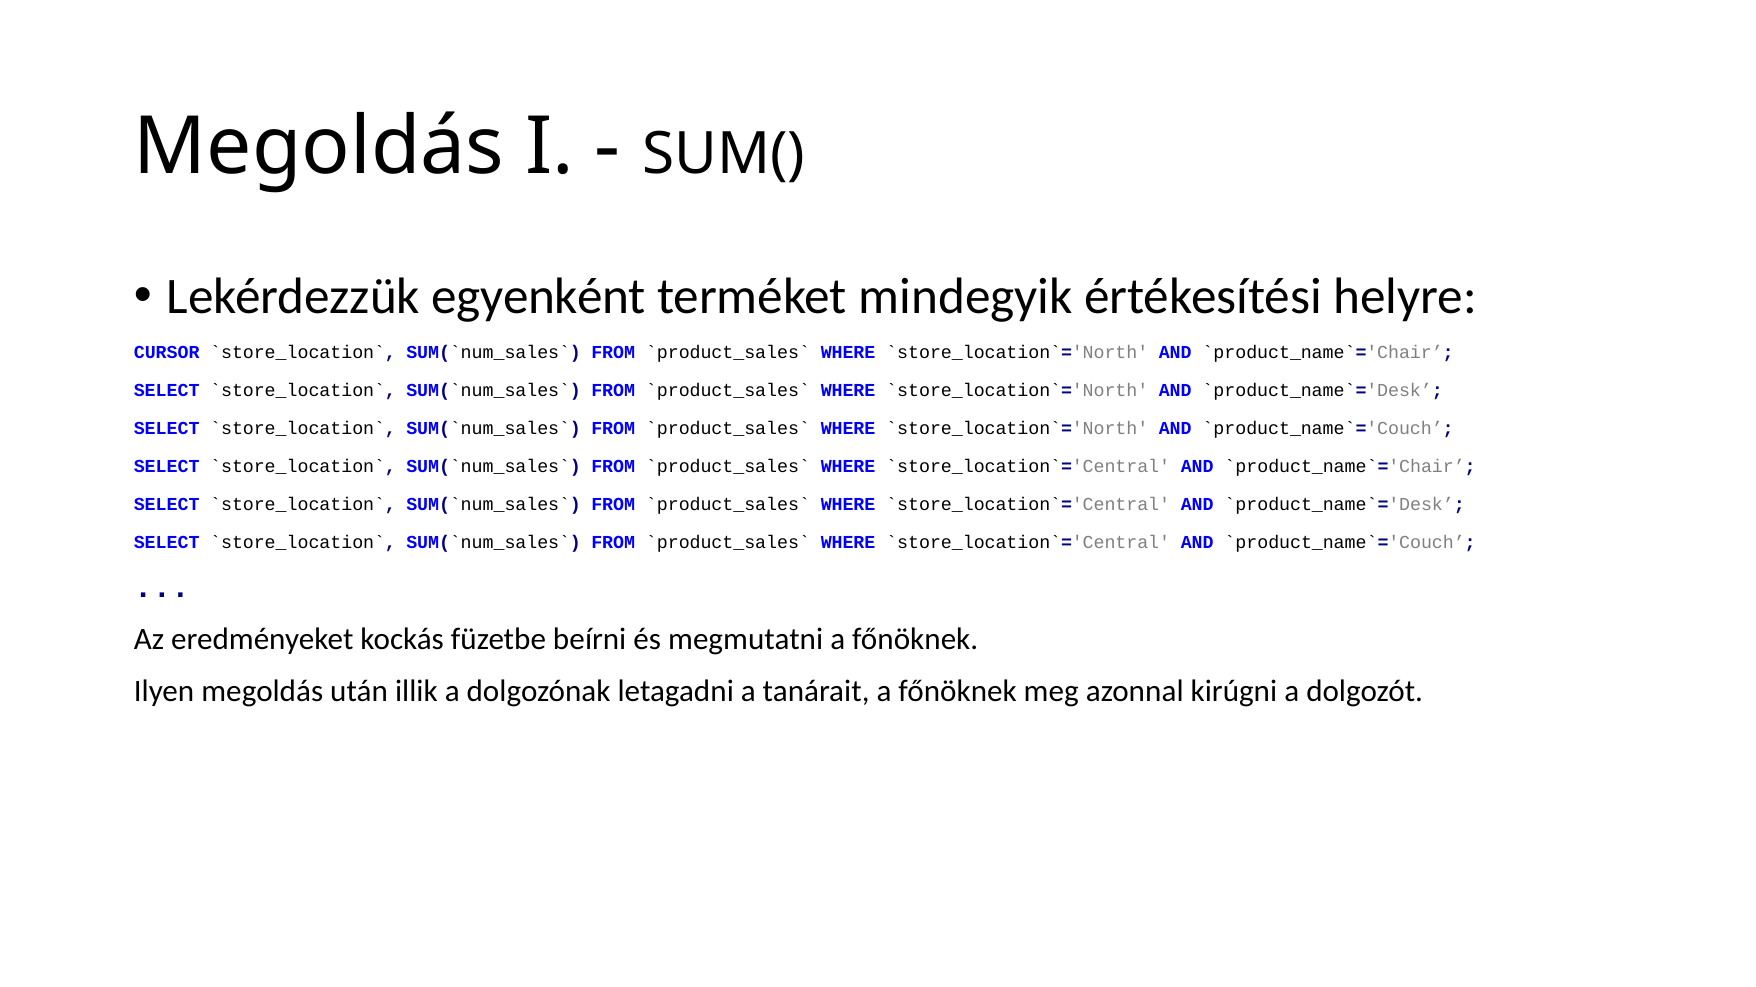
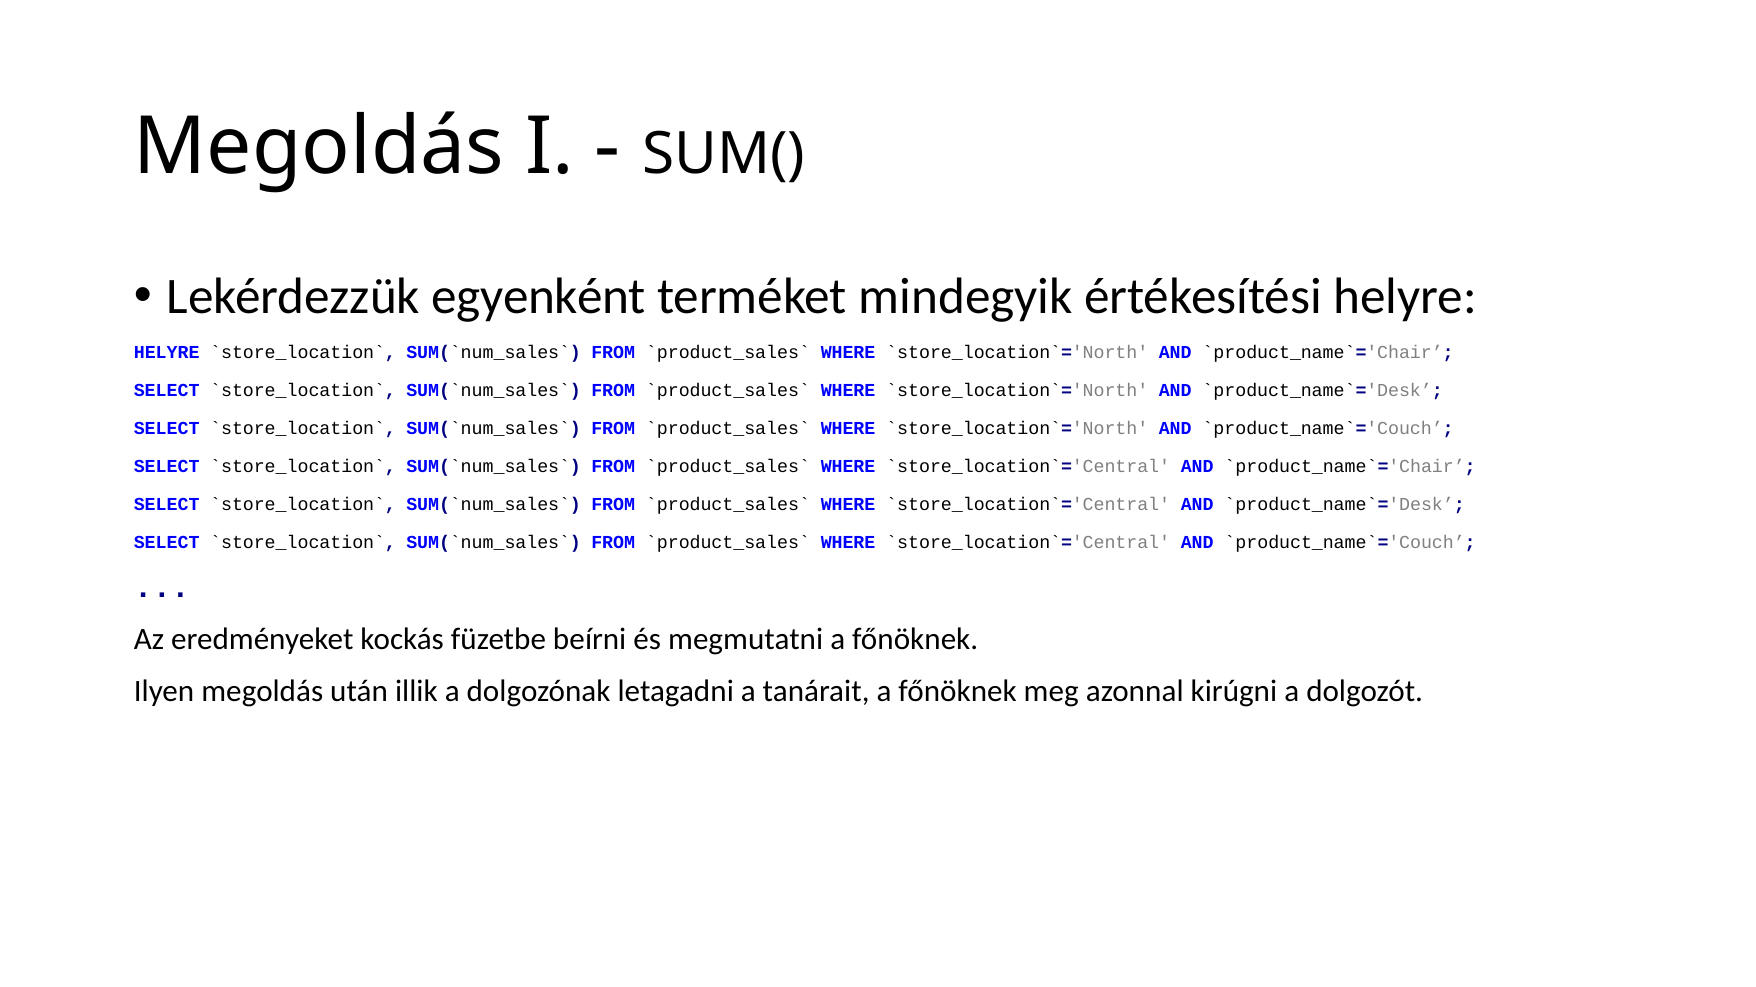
CURSOR: CURSOR -> HELYRE (167, 353)
